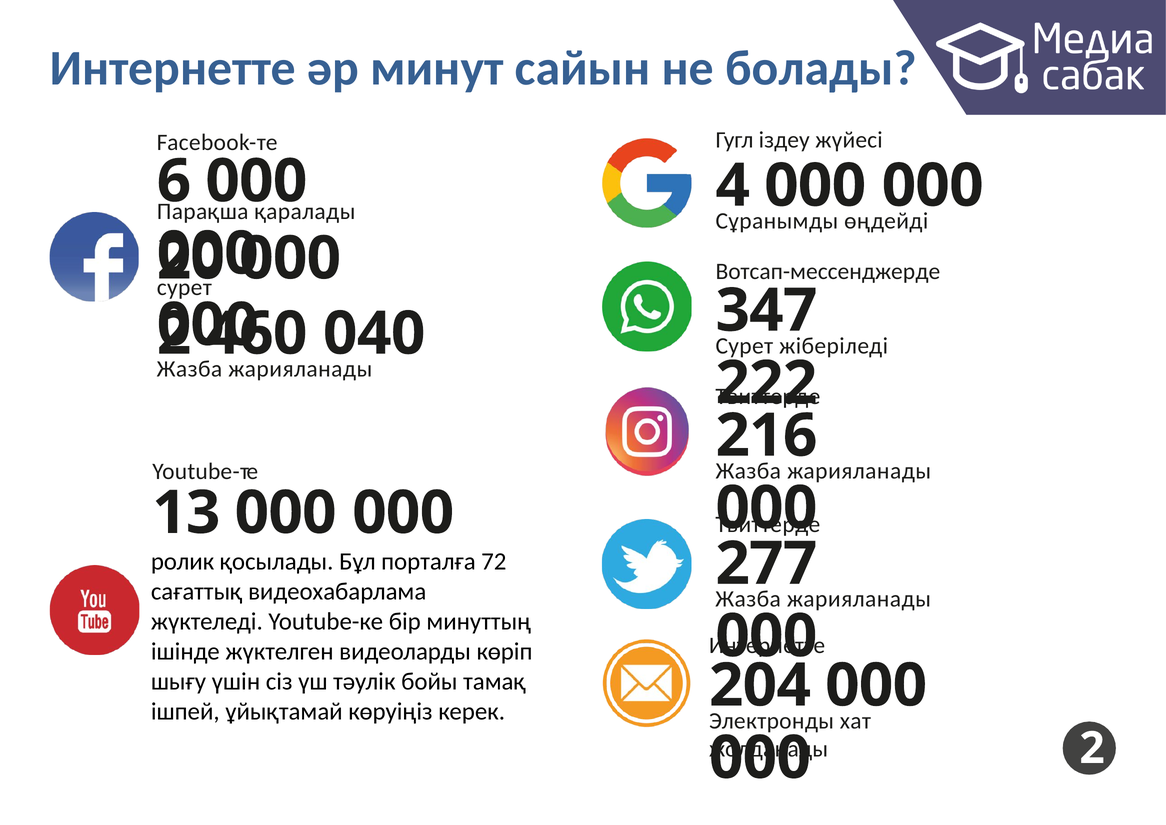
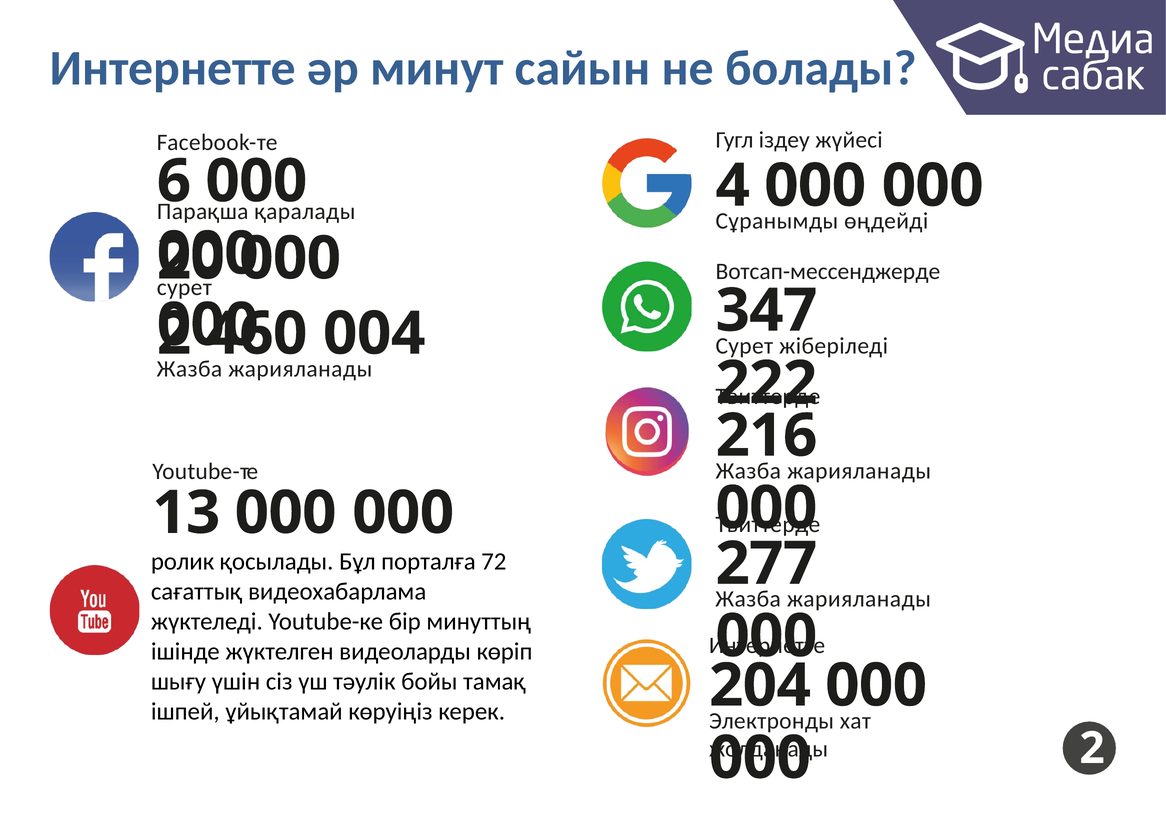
040: 040 -> 004 (374, 334)
